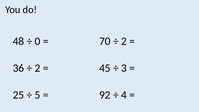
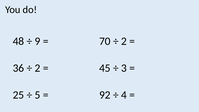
0: 0 -> 9 (38, 41)
